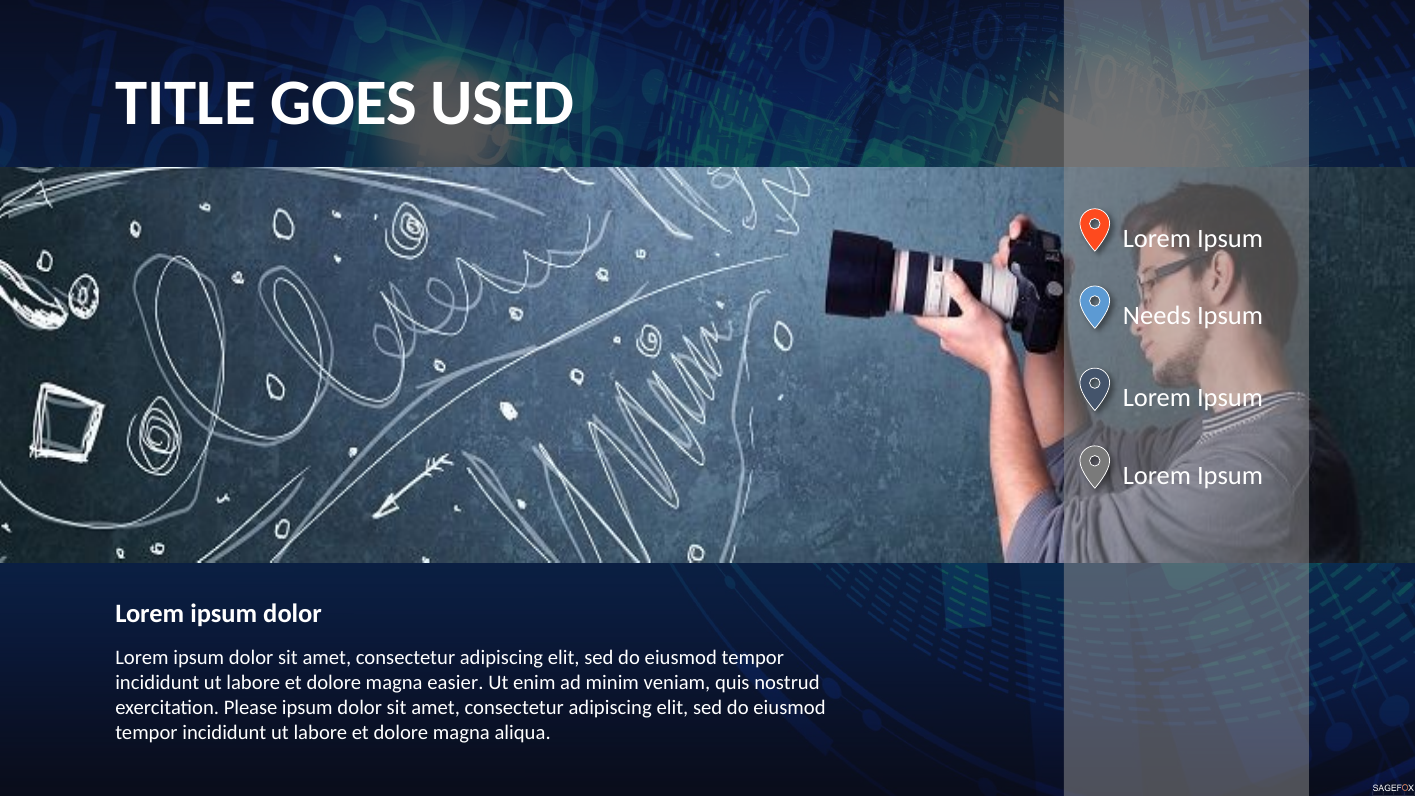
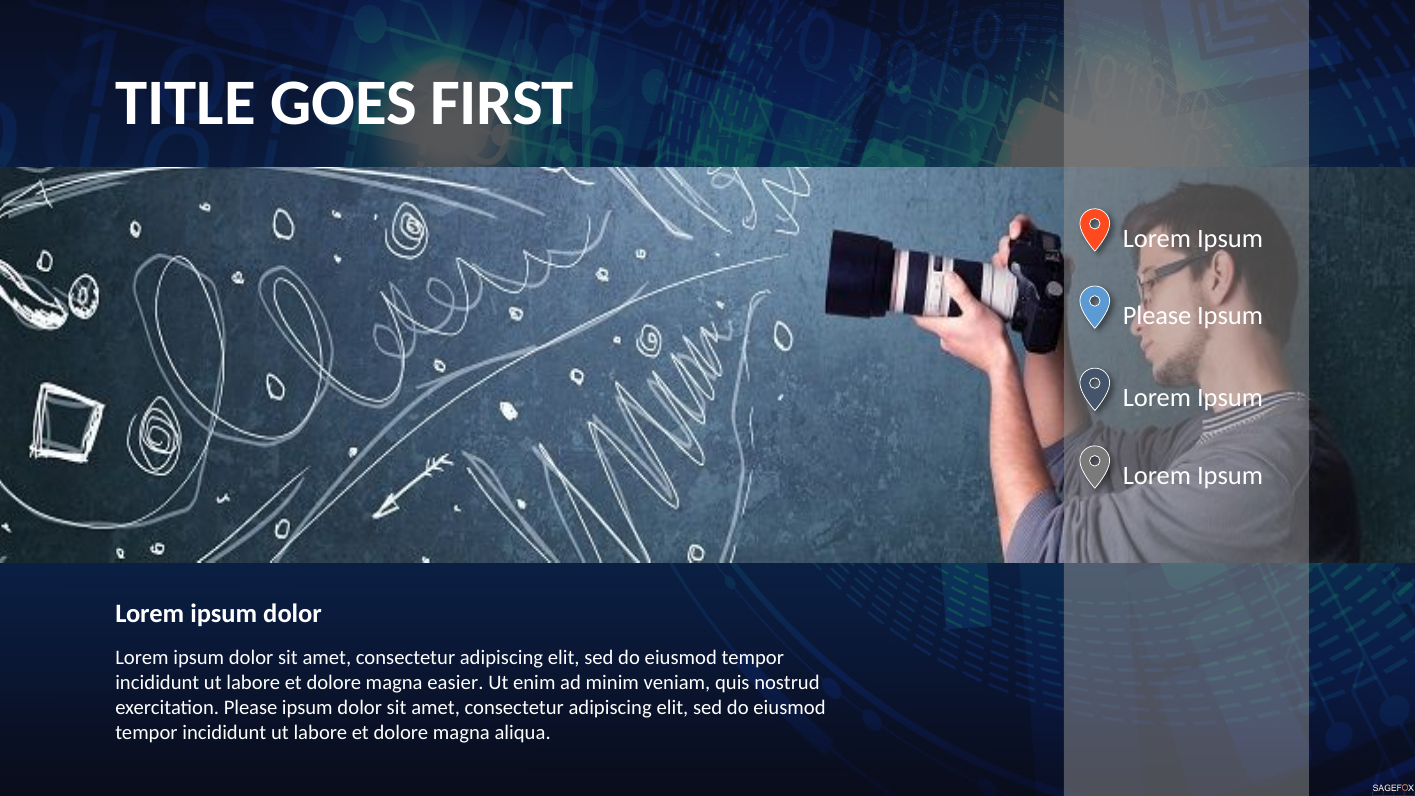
USED: USED -> FIRST (502, 103)
Needs: Needs -> Please (1157, 316)
